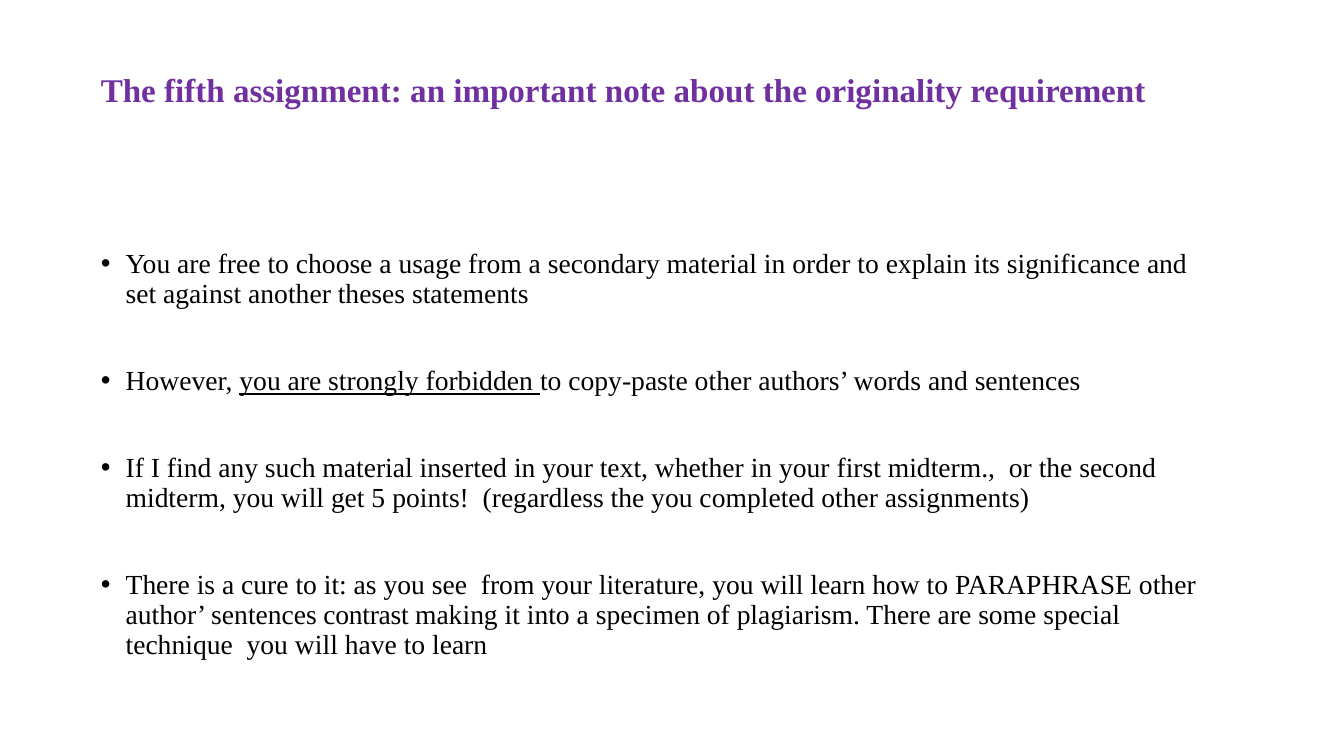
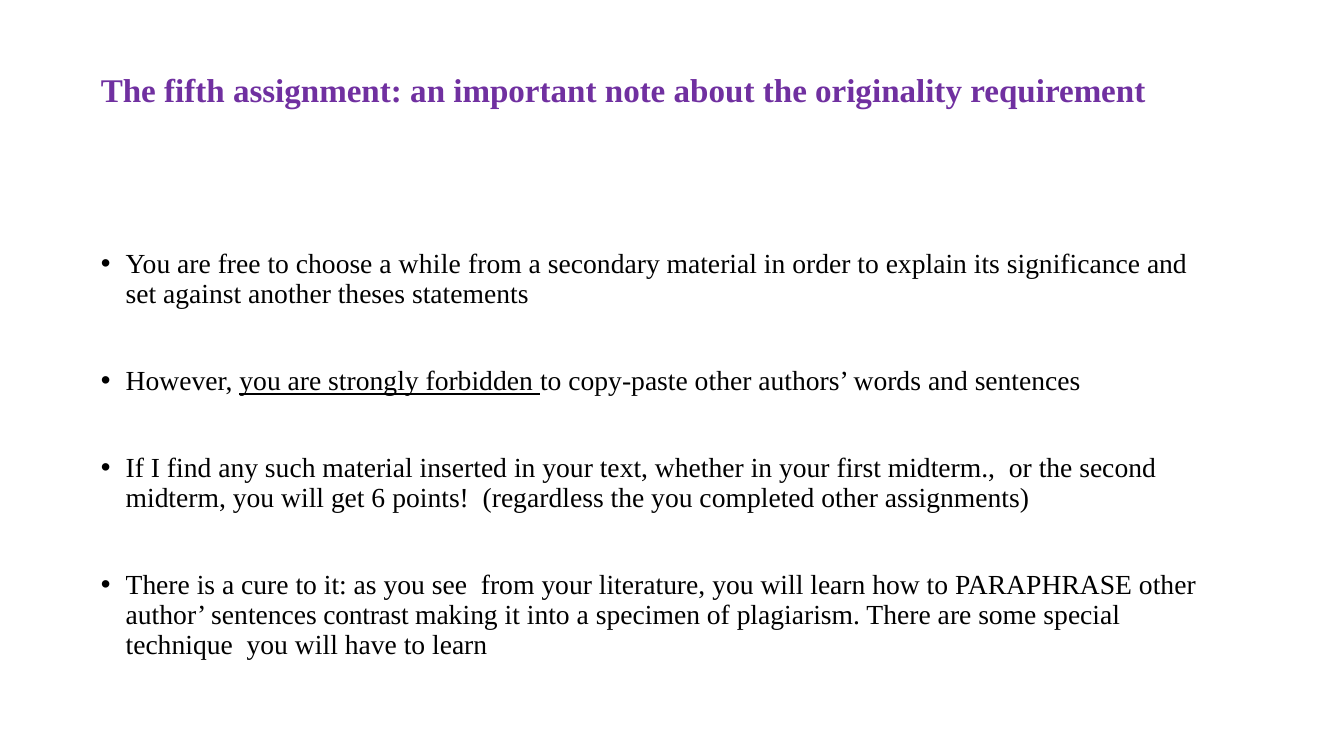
usage: usage -> while (430, 265)
5: 5 -> 6 (378, 499)
